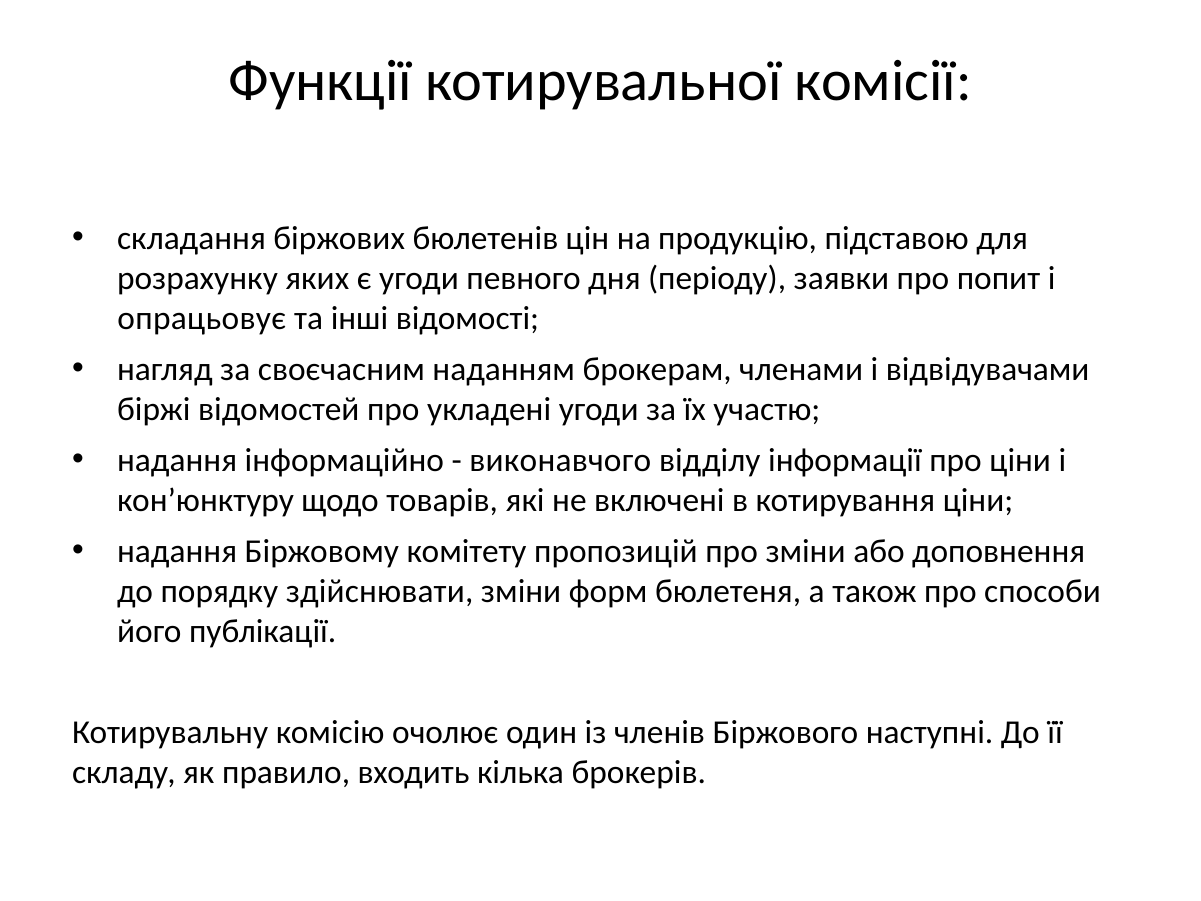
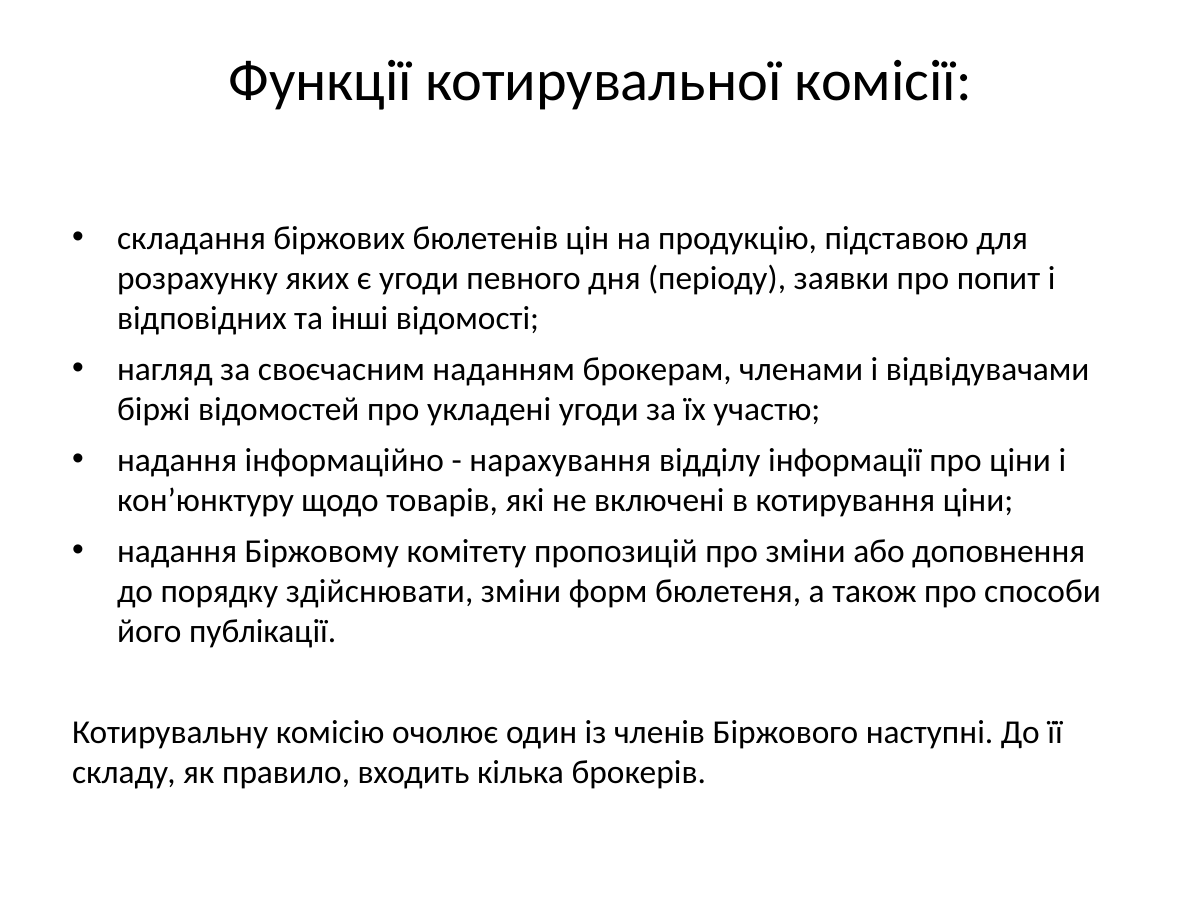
опрацьовує: опрацьовує -> відповідних (202, 319)
виконавчого: виконавчого -> нарахування (560, 460)
